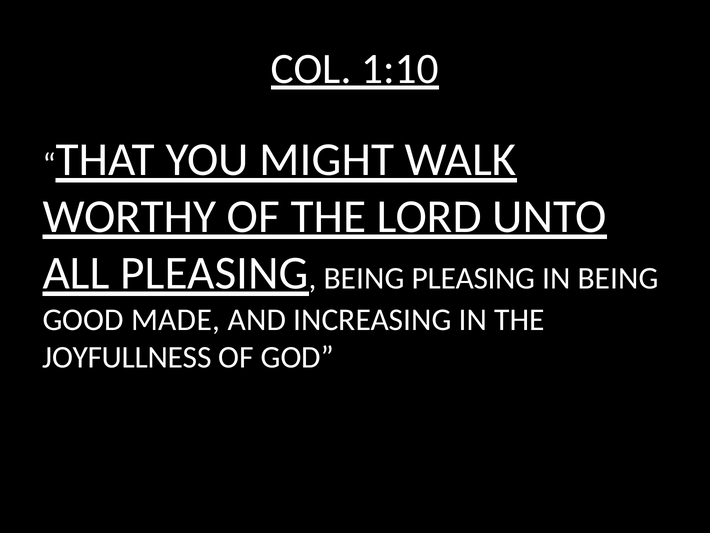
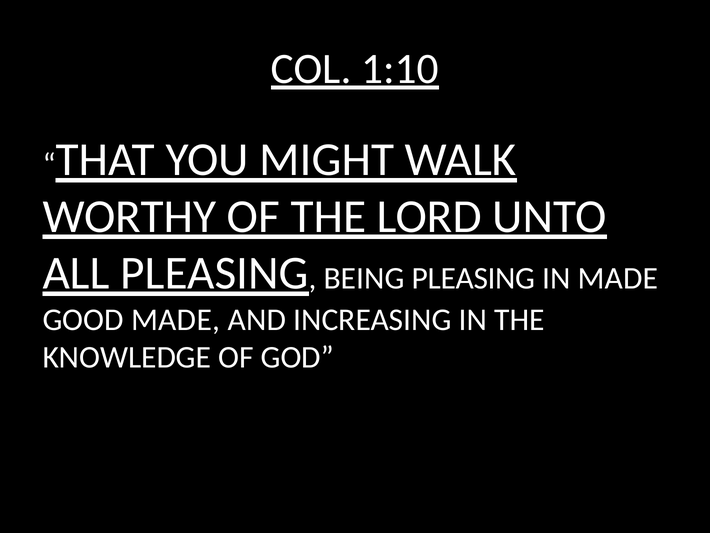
IN BEING: BEING -> MADE (618, 278)
JOYFULLNESS: JOYFULLNESS -> KNOWLEDGE (127, 357)
